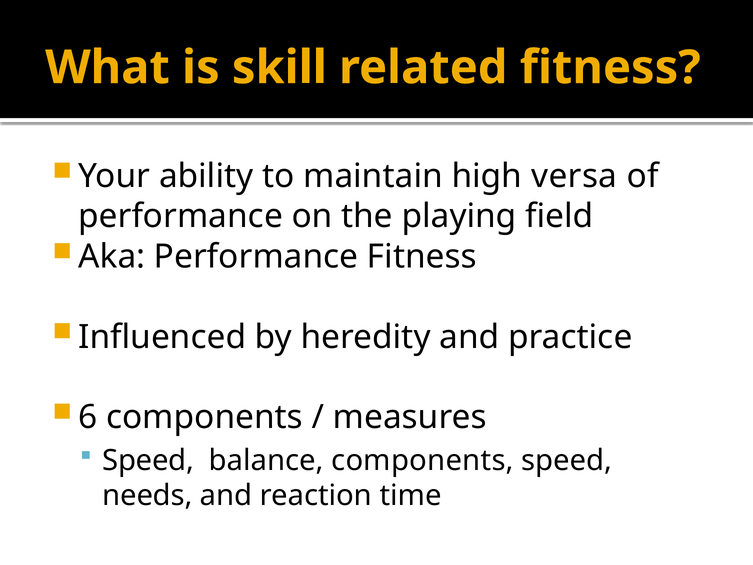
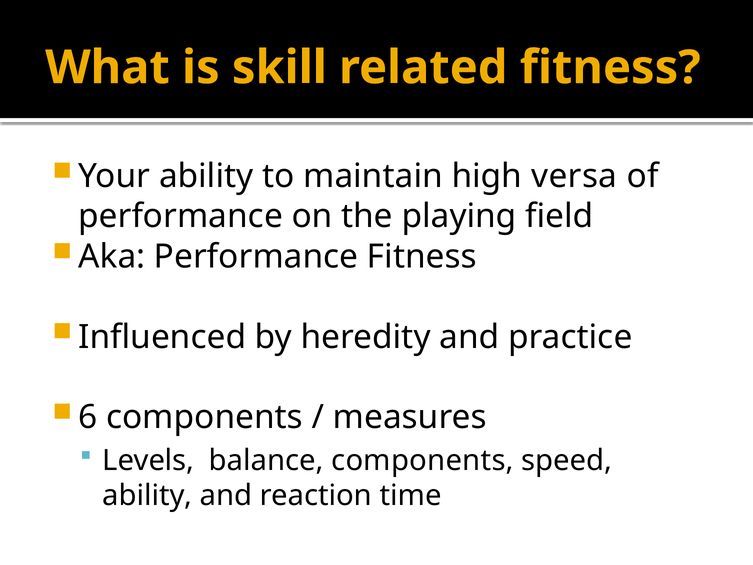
Speed: Speed -> Levels (148, 460)
needs: needs -> ability (147, 496)
